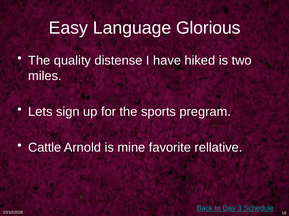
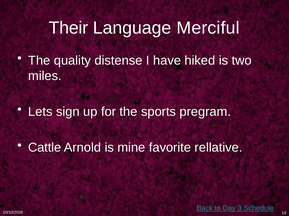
Easy: Easy -> Their (68, 28)
Glorious: Glorious -> Merciful (208, 28)
